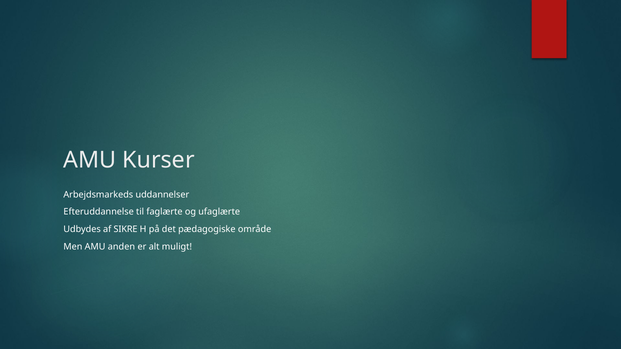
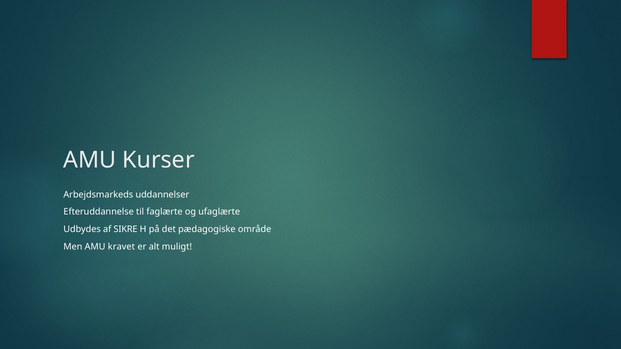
anden: anden -> kravet (121, 247)
